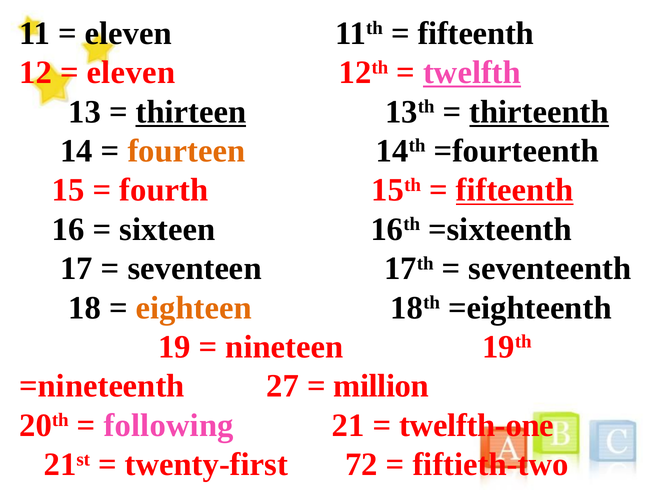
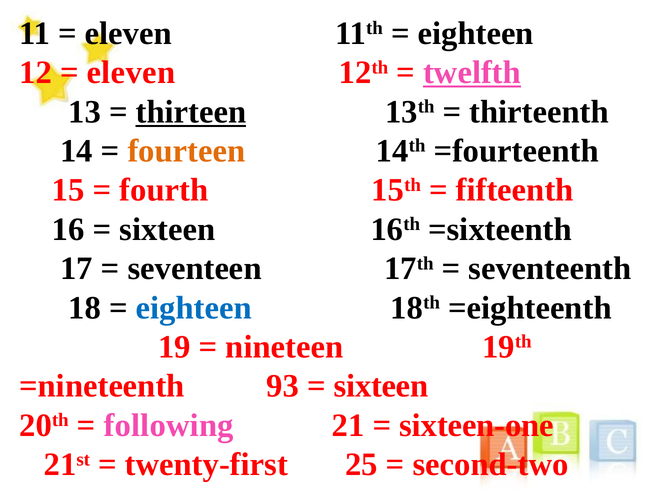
fifteenth: fifteenth -> eighteen (476, 33)
thirteenth underline: present -> none (539, 112)
fifteenth underline: present -> none (515, 190)
eighteen colour: orange -> blue (194, 308)
27: 27 -> 93 (283, 386)
million: million -> sixteen (381, 386)
twelfth-one: twelfth-one -> sixteen-one (477, 425)
72: 72 -> 25 (361, 464)
fiftieth-two: fiftieth-two -> second-two (491, 464)
